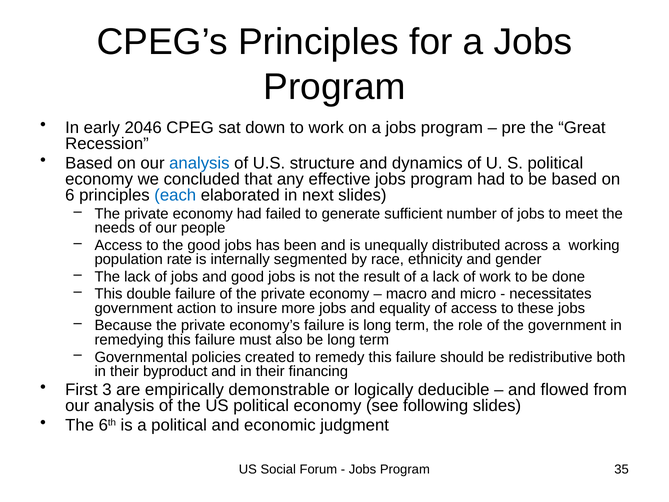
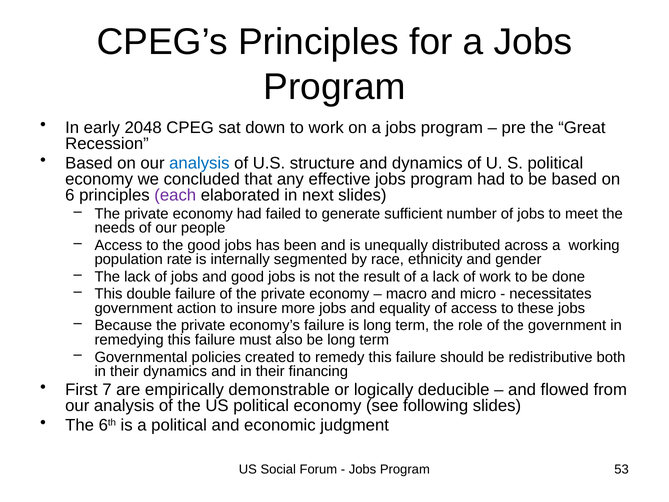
2046: 2046 -> 2048 (143, 128)
each colour: blue -> purple (175, 195)
their byproduct: byproduct -> dynamics (175, 371)
3: 3 -> 7 (107, 390)
35: 35 -> 53 (622, 469)
